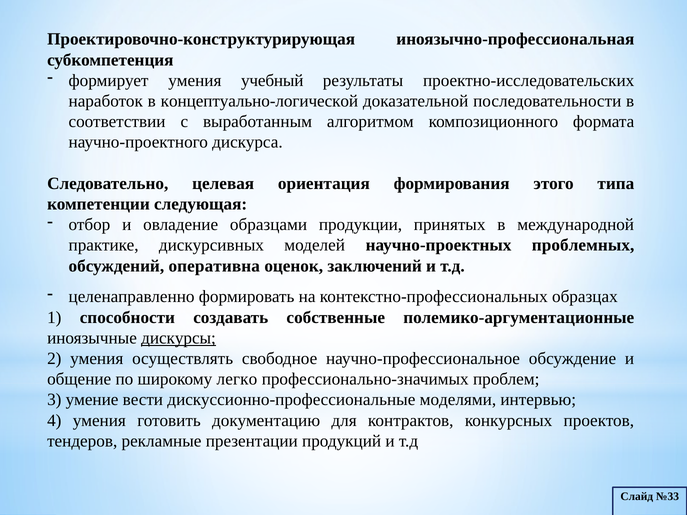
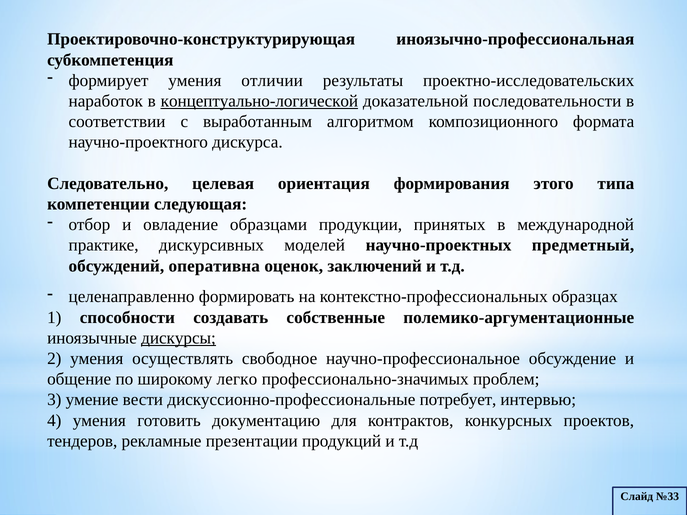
учебный: учебный -> отличии (272, 81)
концептуально-логической underline: none -> present (259, 101)
проблемных: проблемных -> предметный (583, 245)
моделями: моделями -> потребует (458, 400)
